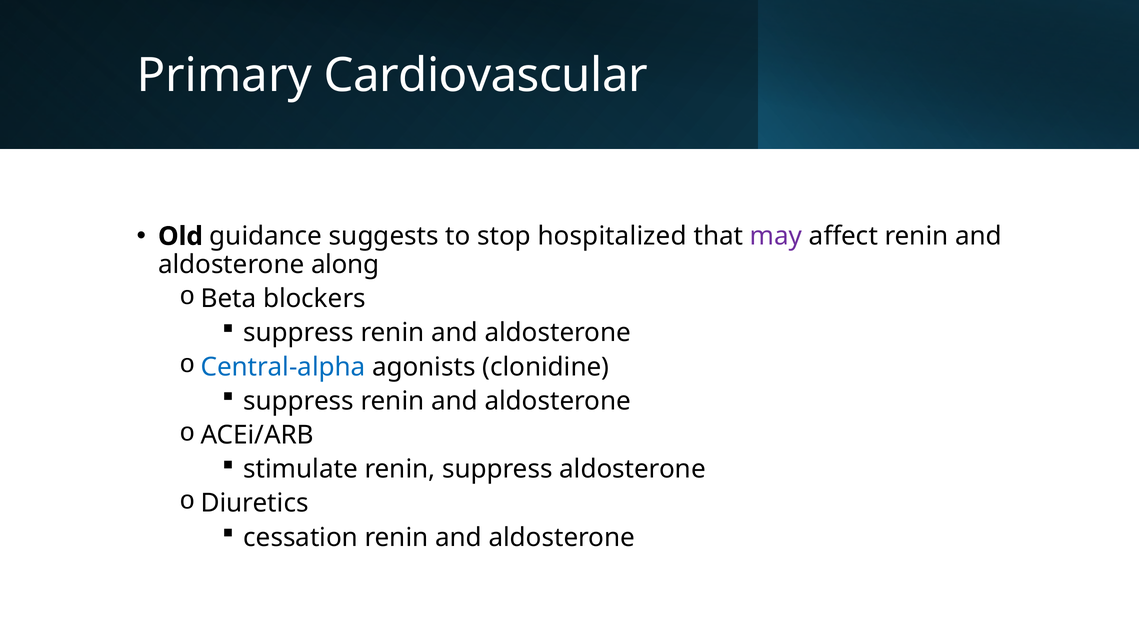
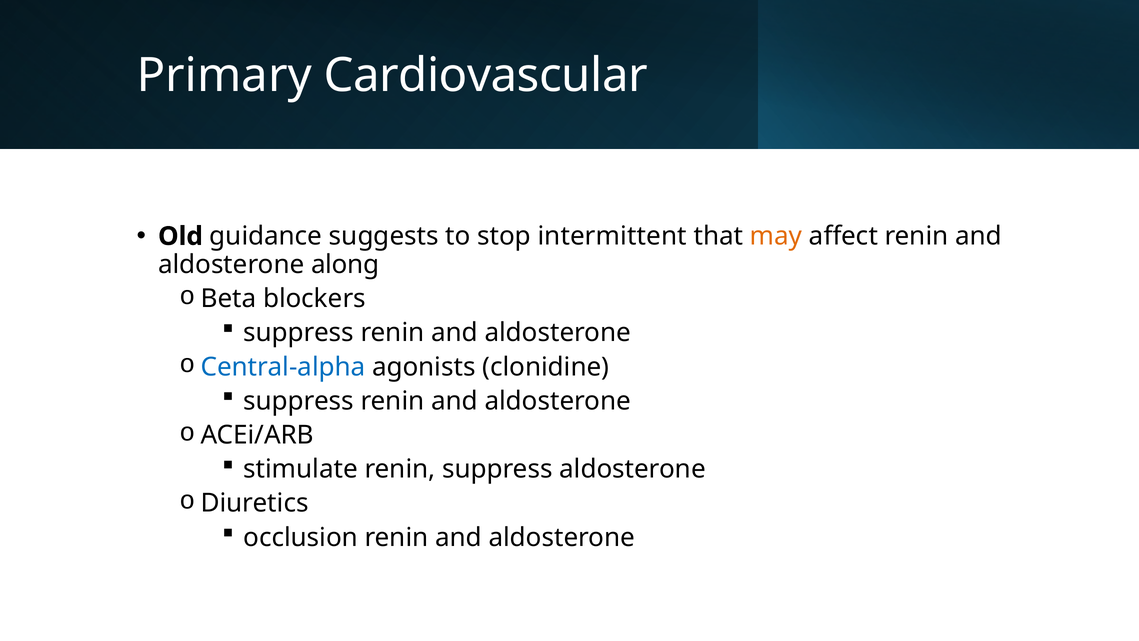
hospitalized: hospitalized -> intermittent (612, 236)
may colour: purple -> orange (776, 236)
cessation: cessation -> occlusion (301, 537)
